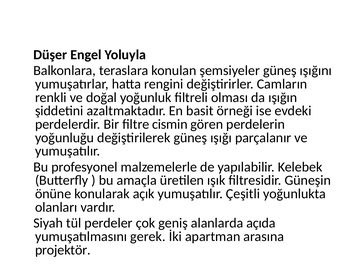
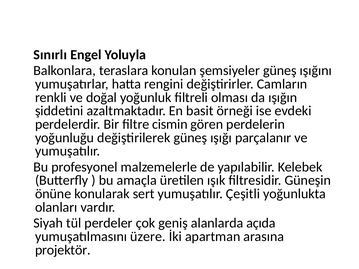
Düşer: Düşer -> Sınırlı (50, 55)
açık: açık -> sert (144, 194)
gerek: gerek -> üzere (148, 237)
